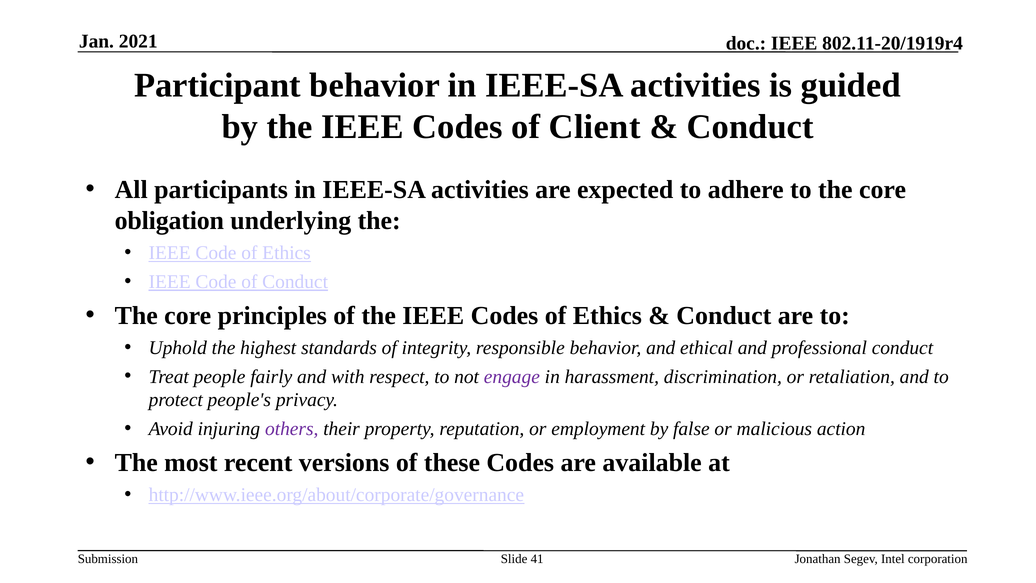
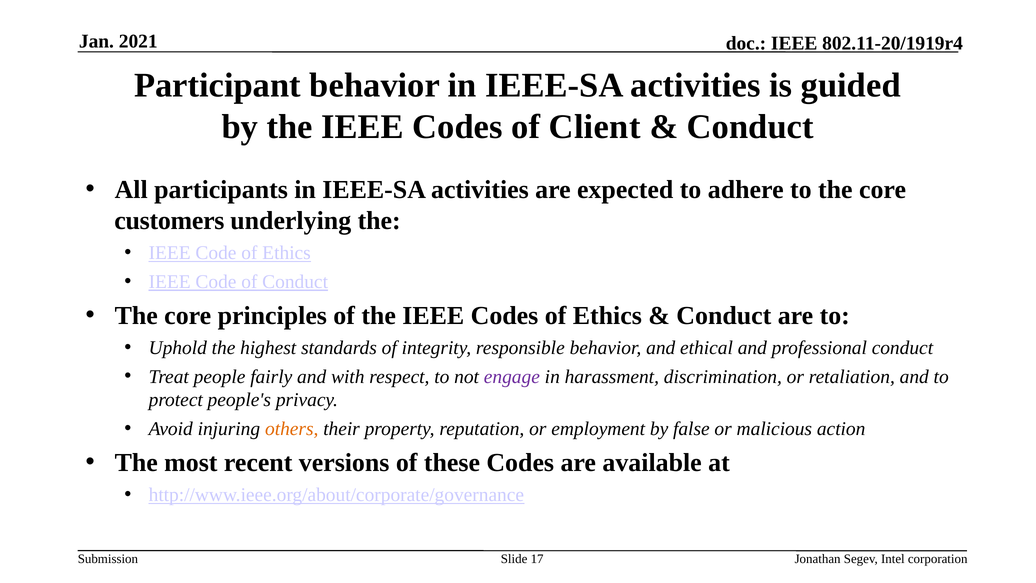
obligation: obligation -> customers (169, 221)
others colour: purple -> orange (292, 428)
41: 41 -> 17 (537, 559)
